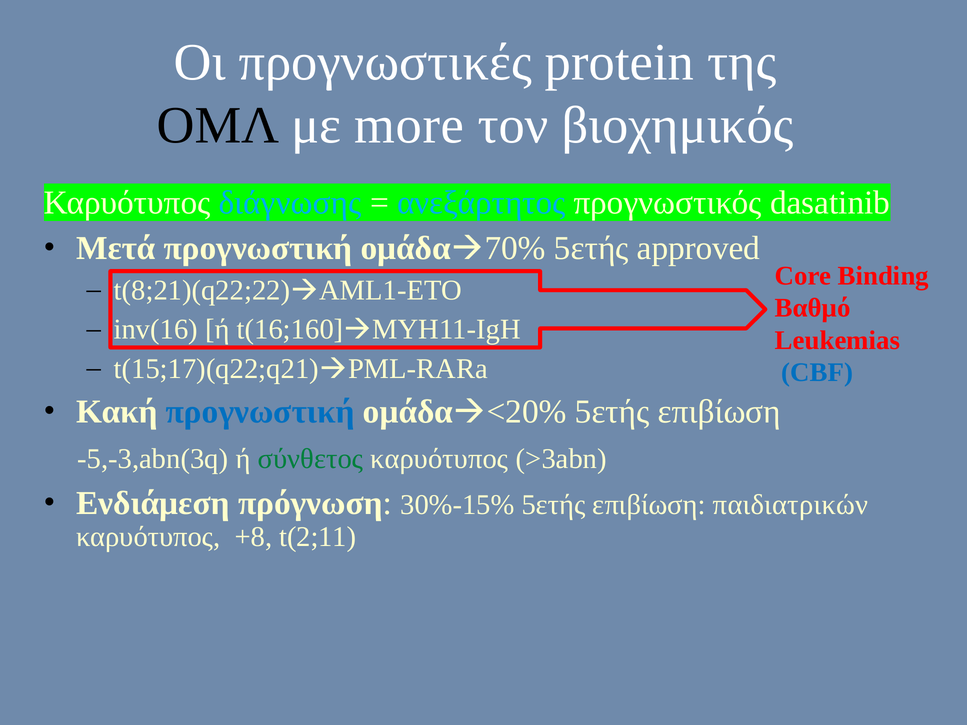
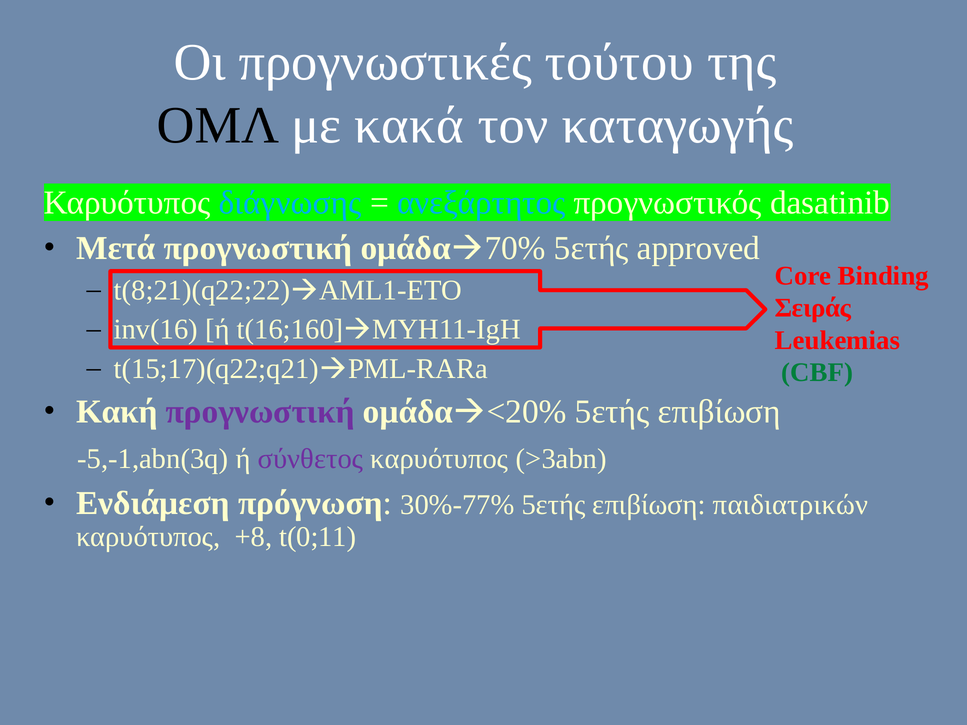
protein: protein -> τούτου (619, 62)
more: more -> κακά (409, 125)
βιοχημικός: βιοχημικός -> καταγωγής (678, 125)
Βαθμό: Βαθμό -> Σειράς (813, 308)
CBF colour: blue -> green (817, 373)
προγνωστική colour: blue -> purple (260, 412)
-5,-3,abn(3q: -5,-3,abn(3q -> -5,-1,abn(3q (153, 459)
σύνθετος colour: green -> purple (310, 459)
30%-15%: 30%-15% -> 30%-77% (457, 505)
t(2;11: t(2;11 -> t(0;11 (318, 537)
